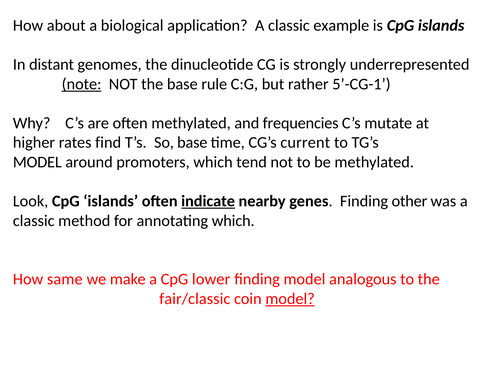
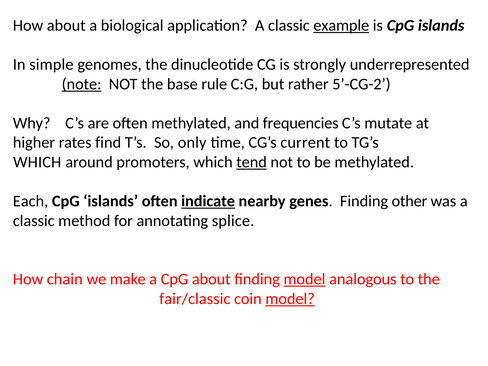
example underline: none -> present (341, 25)
distant: distant -> simple (51, 65)
5’-CG-1: 5’-CG-1 -> 5’-CG-2 (361, 84)
So base: base -> only (192, 143)
MODEL: MODEL -> WHICH (37, 162)
tend underline: none -> present (252, 162)
Look: Look -> Each (31, 201)
annotating which: which -> splice (233, 221)
same: same -> chain (65, 279)
CpG lower: lower -> about (211, 279)
model underline: none -> present (304, 279)
